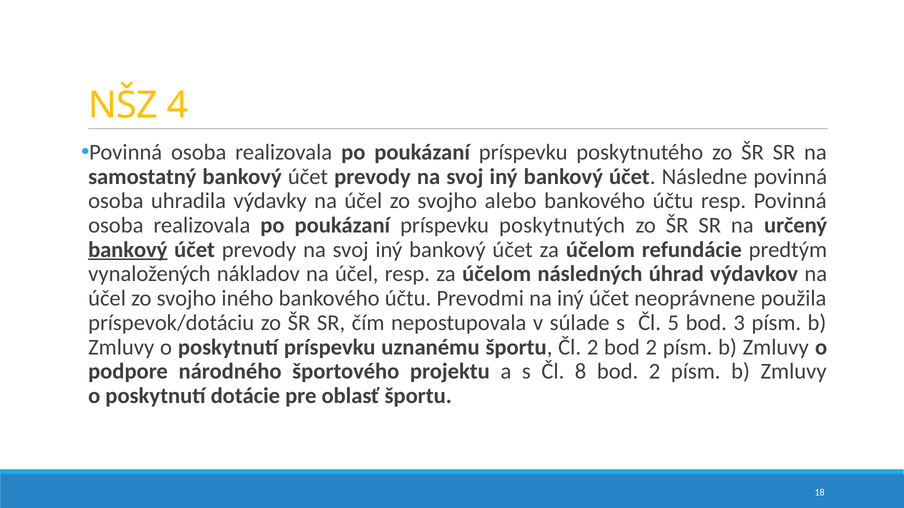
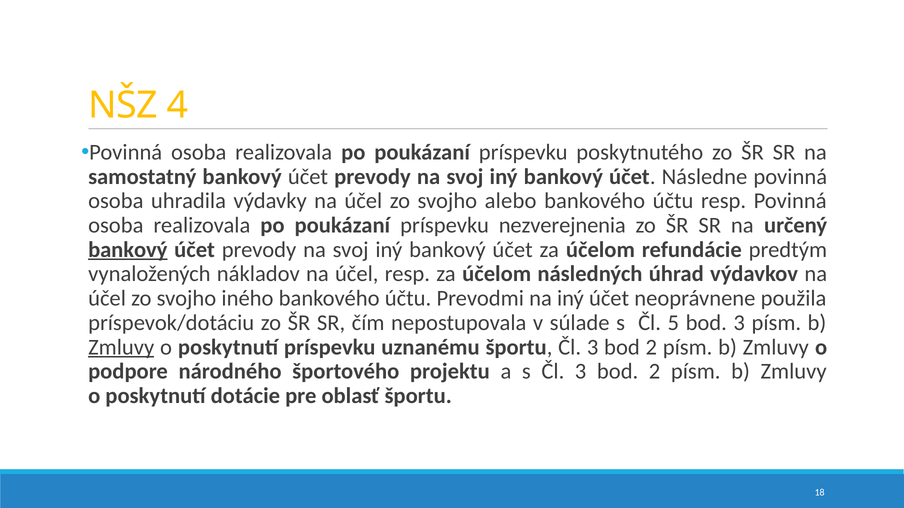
poskytnutých: poskytnutých -> nezverejnenia (562, 226)
Zmluvy underline: none -> present (121, 347)
športu Čl 2: 2 -> 3 (593, 347)
s Čl 8: 8 -> 3 (581, 372)
